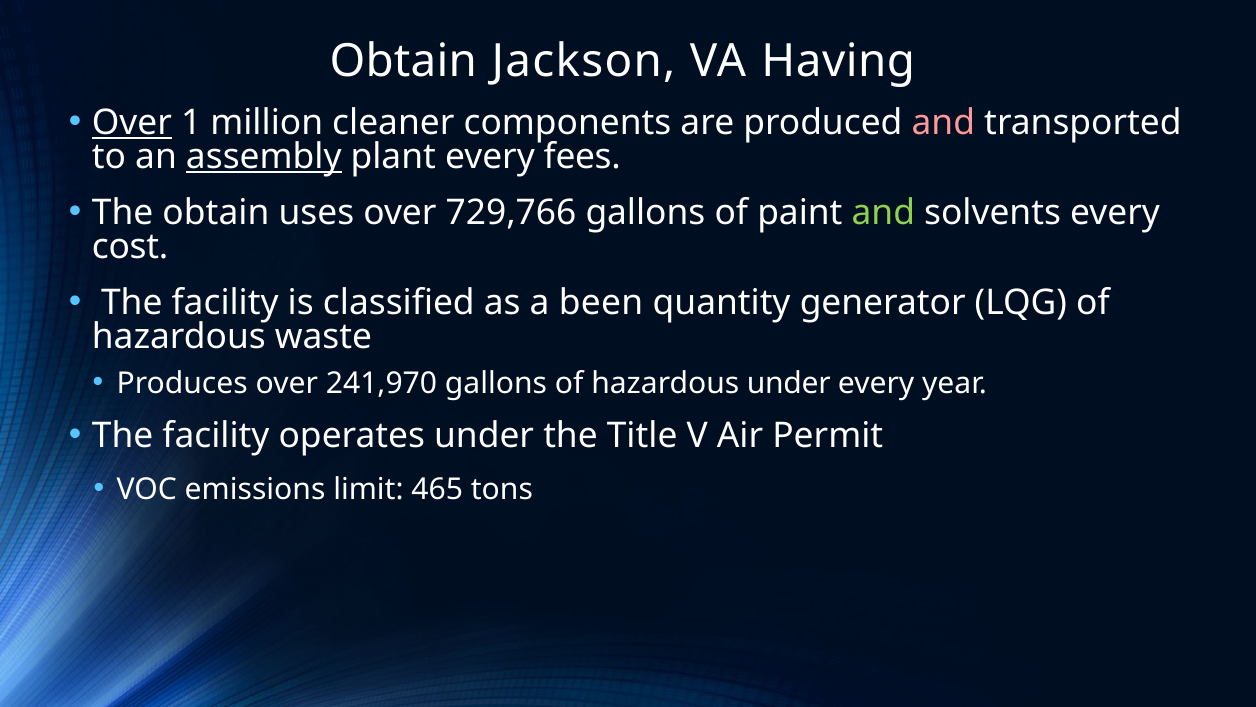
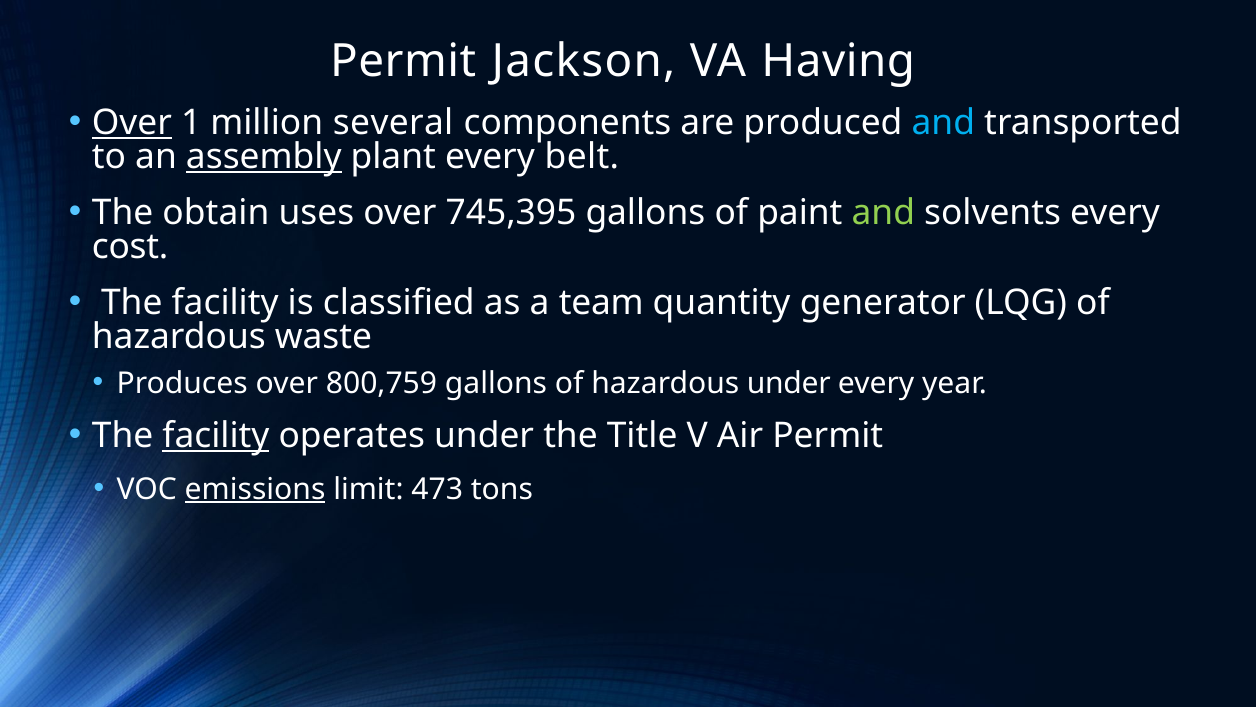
Obtain: Obtain -> Permit (403, 62)
cleaner: cleaner -> several (393, 123)
and colour: pink -> light blue (943, 123)
fees: fees -> belt (582, 157)
729,766: 729,766 -> 745,395 (511, 213)
been: been -> team (601, 303)
241,970: 241,970 -> 800,759 (381, 383)
facility underline: none -> present (216, 436)
emissions underline: none -> present (255, 489)
465: 465 -> 473 (437, 489)
